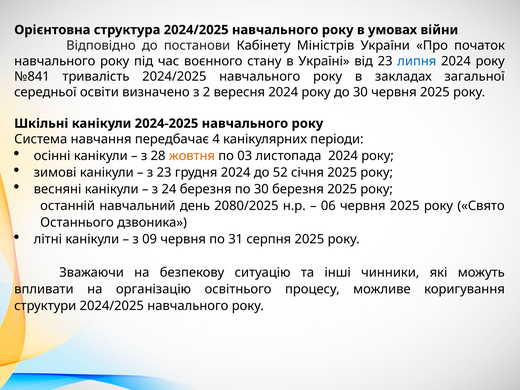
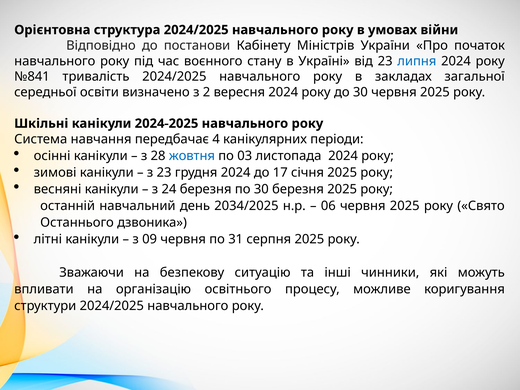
жовтня colour: orange -> blue (192, 156)
52: 52 -> 17 (280, 172)
2080/2025: 2080/2025 -> 2034/2025 (246, 206)
